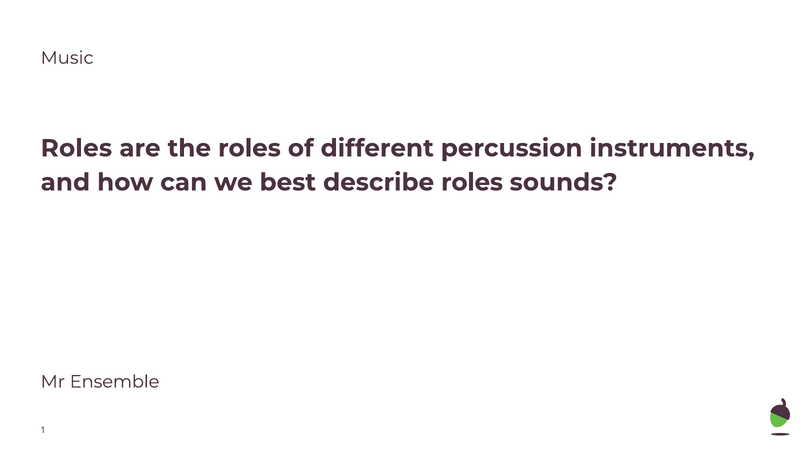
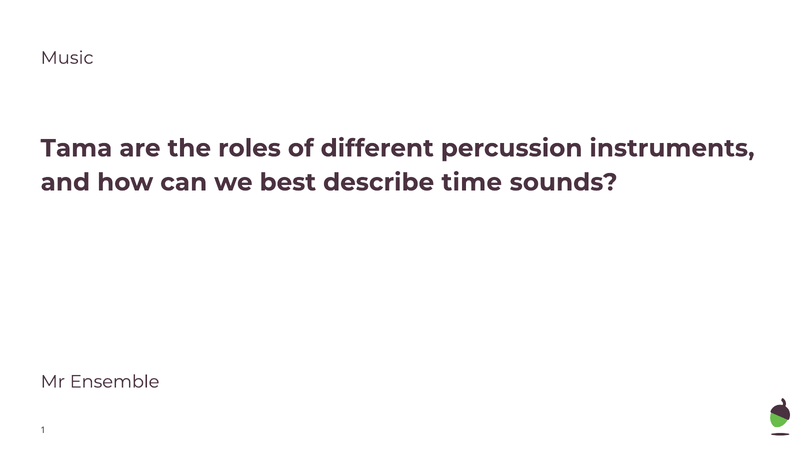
Roles: Roles -> Tama (76, 148)
describe roles: roles -> time (472, 182)
